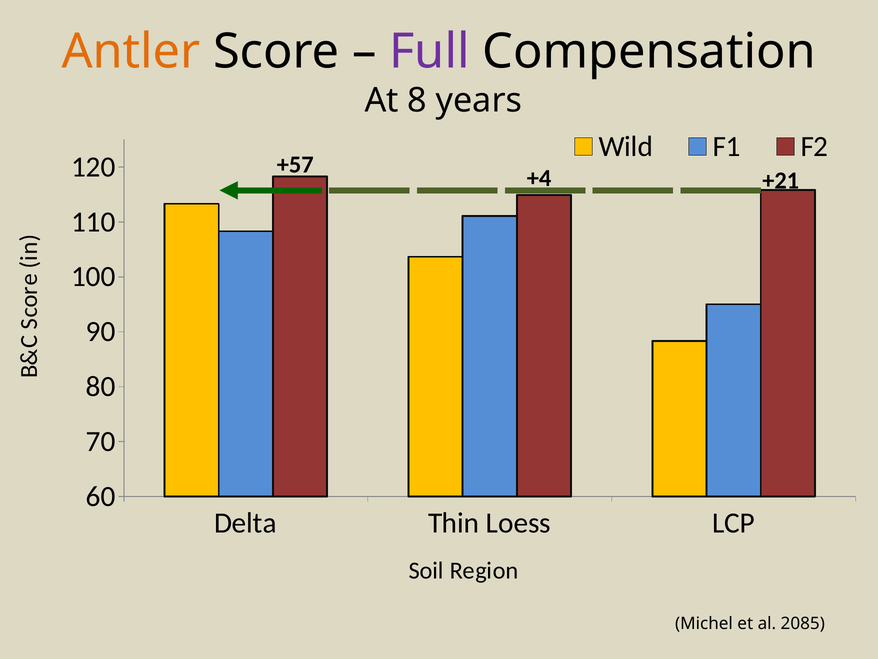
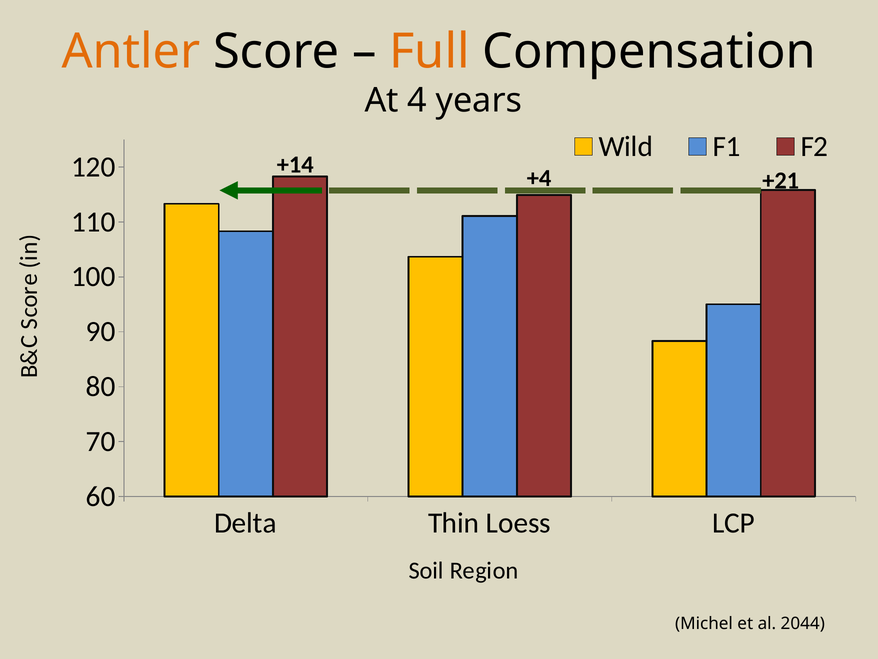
Full colour: purple -> orange (429, 52)
8: 8 -> 4 (417, 100)
+57: +57 -> +14 (295, 164)
2085: 2085 -> 2044 (803, 623)
